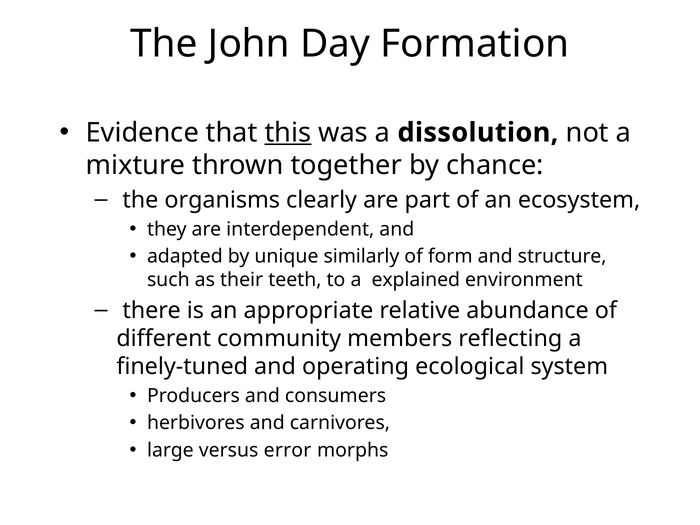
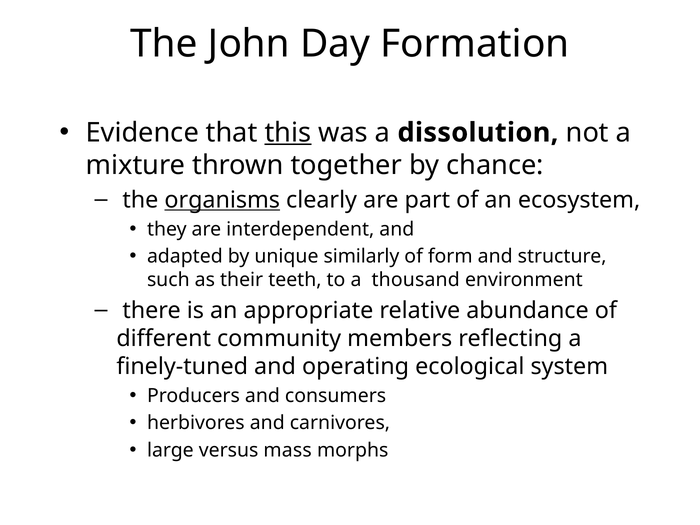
organisms underline: none -> present (222, 200)
explained: explained -> thousand (416, 280)
error: error -> mass (288, 450)
